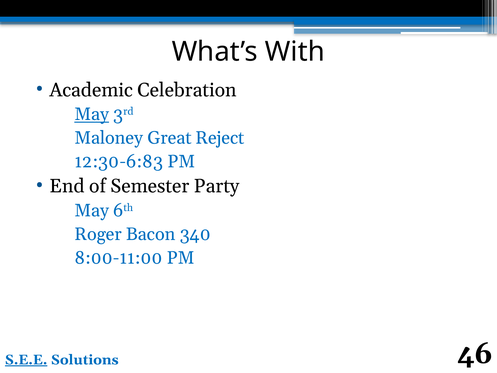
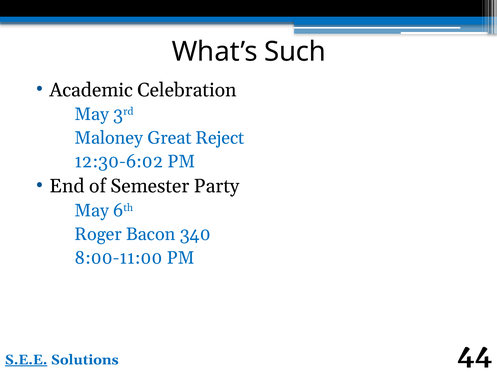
With: With -> Such (295, 52)
May underline: present -> none (92, 114)
12:30-6:83: 12:30-6:83 -> 12:30-6:02 (119, 162)
46: 46 -> 44 (475, 354)
